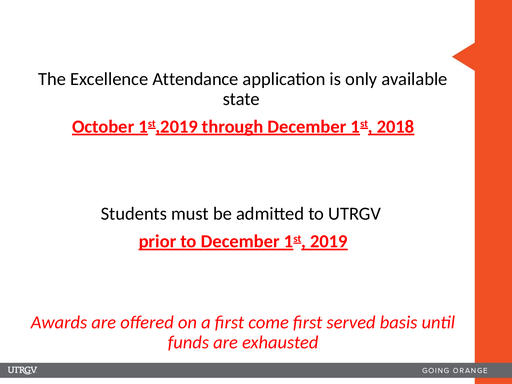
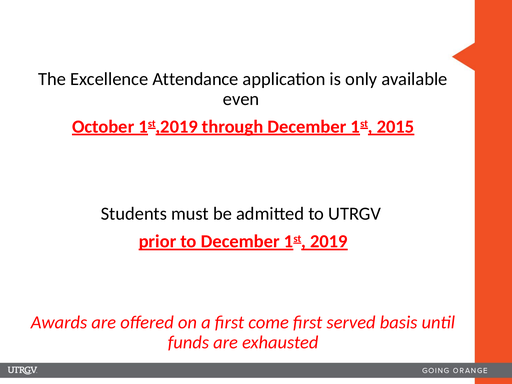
state: state -> even (241, 99)
2018: 2018 -> 2015 (396, 127)
